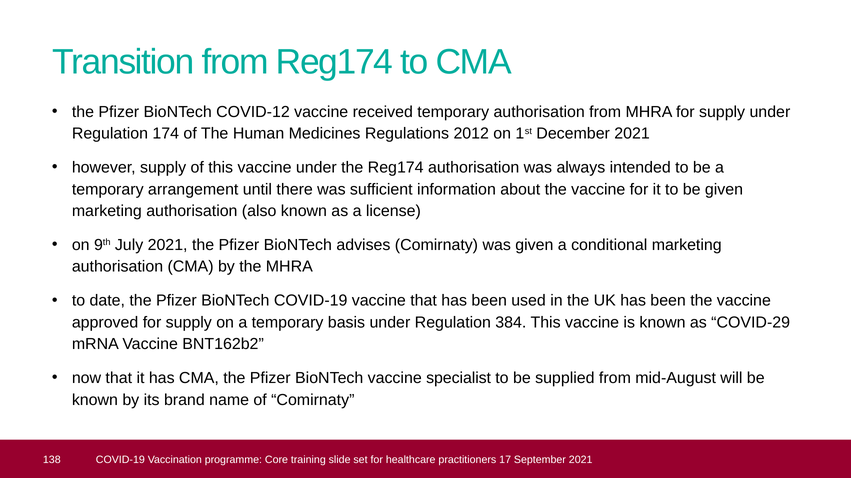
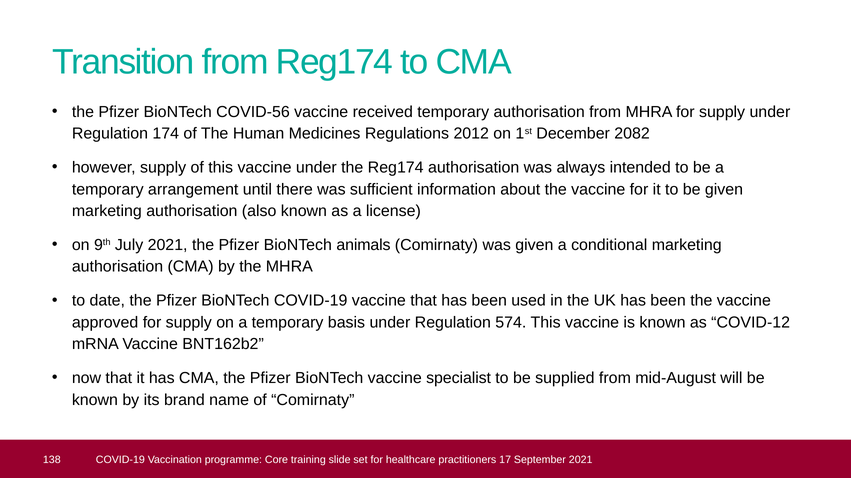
COVID-12: COVID-12 -> COVID-56 (253, 112)
December 2021: 2021 -> 2082 (632, 134)
advises: advises -> animals (363, 245)
384: 384 -> 574 (511, 323)
COVID-29: COVID-29 -> COVID-12 (751, 323)
